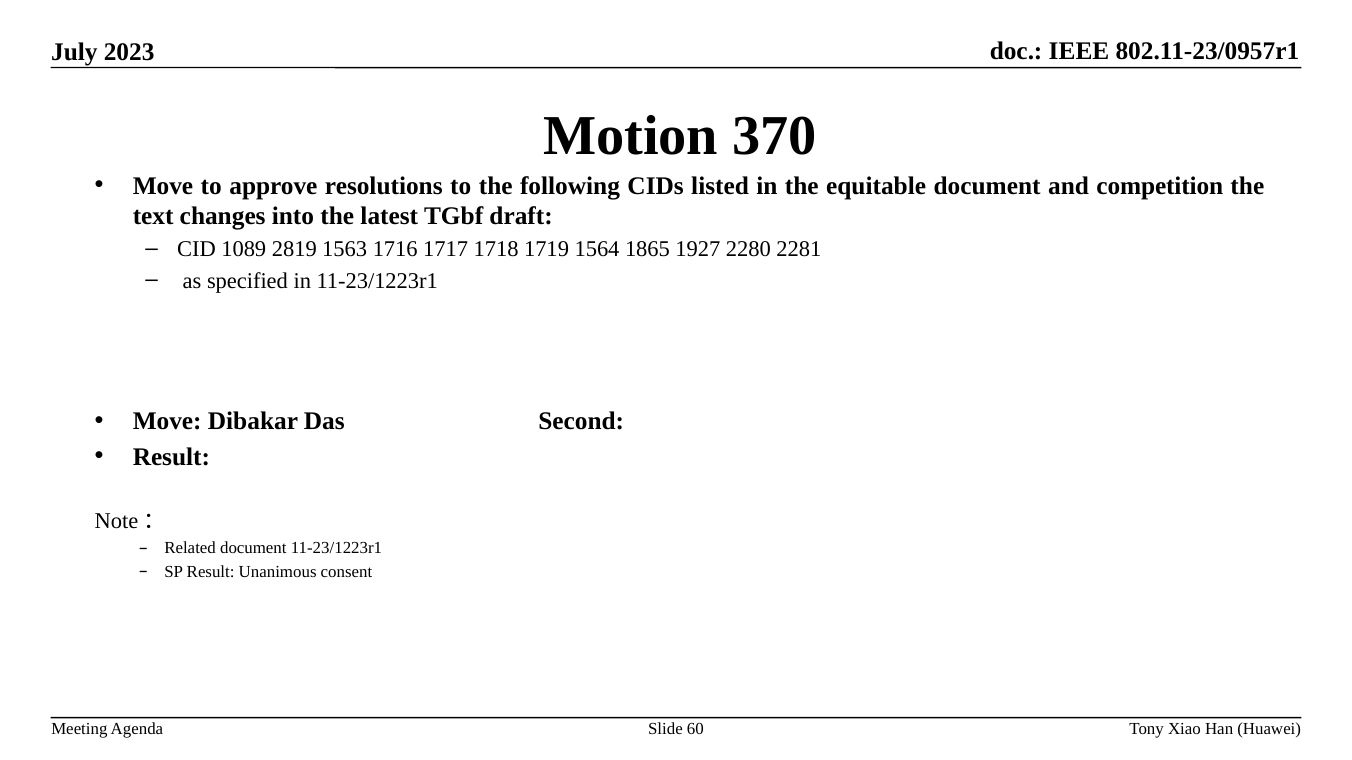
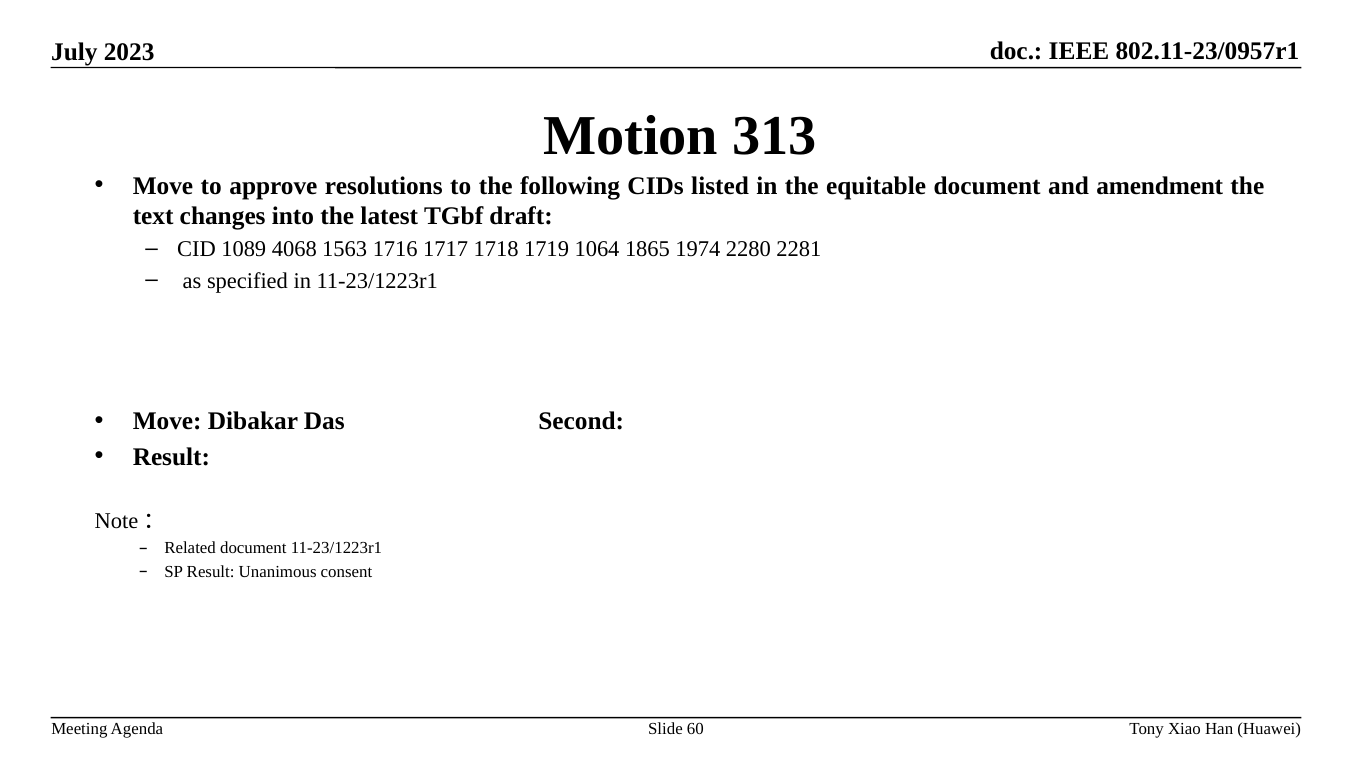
370: 370 -> 313 (775, 136)
competition: competition -> amendment (1160, 186)
2819: 2819 -> 4068 (294, 249)
1564: 1564 -> 1064 (597, 249)
1927: 1927 -> 1974 (698, 249)
